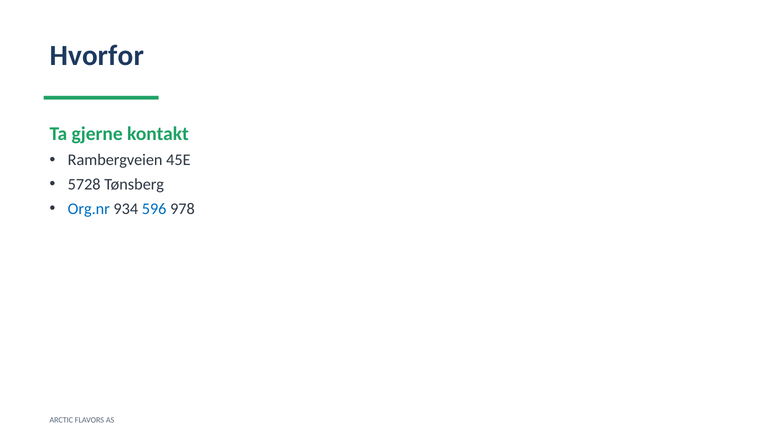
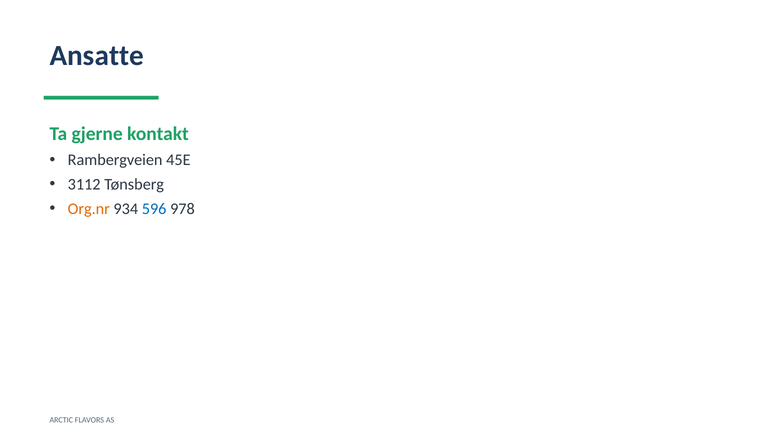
Hvorfor: Hvorfor -> Ansatte (97, 56)
5728: 5728 -> 3112 (84, 184)
Org.nr colour: blue -> orange (89, 209)
